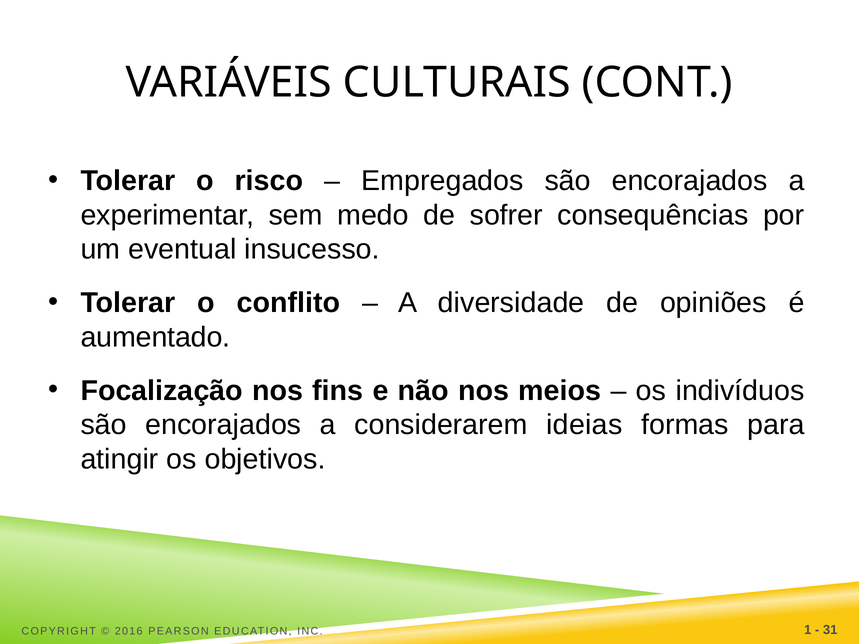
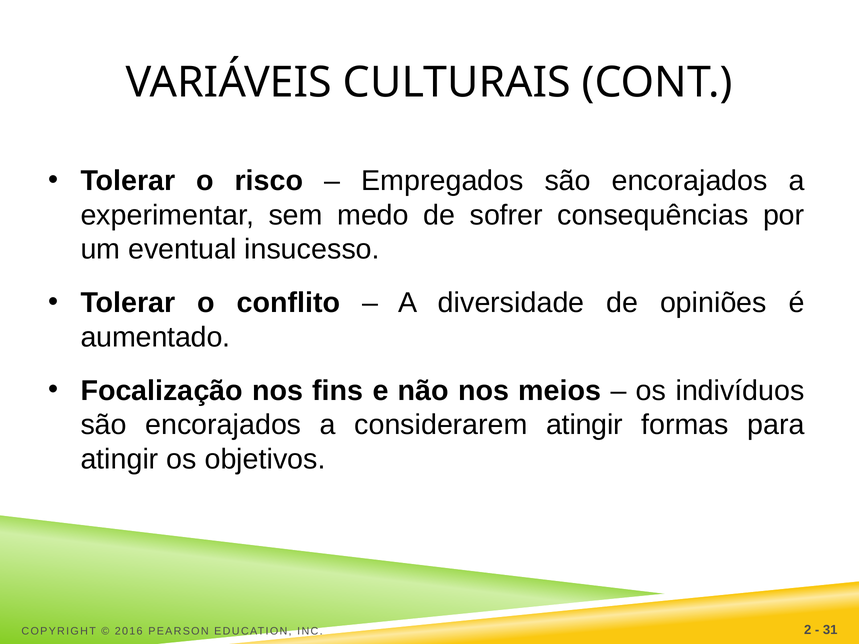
considerarem ideias: ideias -> atingir (585, 425)
1: 1 -> 2 (808, 630)
